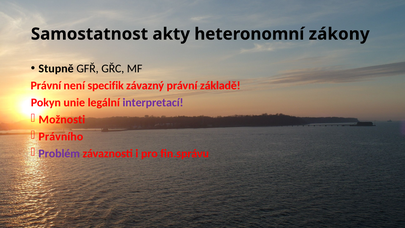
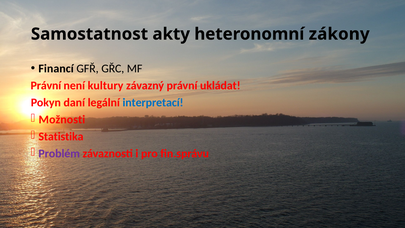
Stupně: Stupně -> Financí (56, 68)
specifik: specifik -> kultury (106, 85)
základě: základě -> ukládat (220, 85)
unie: unie -> daní (74, 102)
interpretací colour: purple -> blue (153, 102)
Právního: Právního -> Statistika (61, 136)
